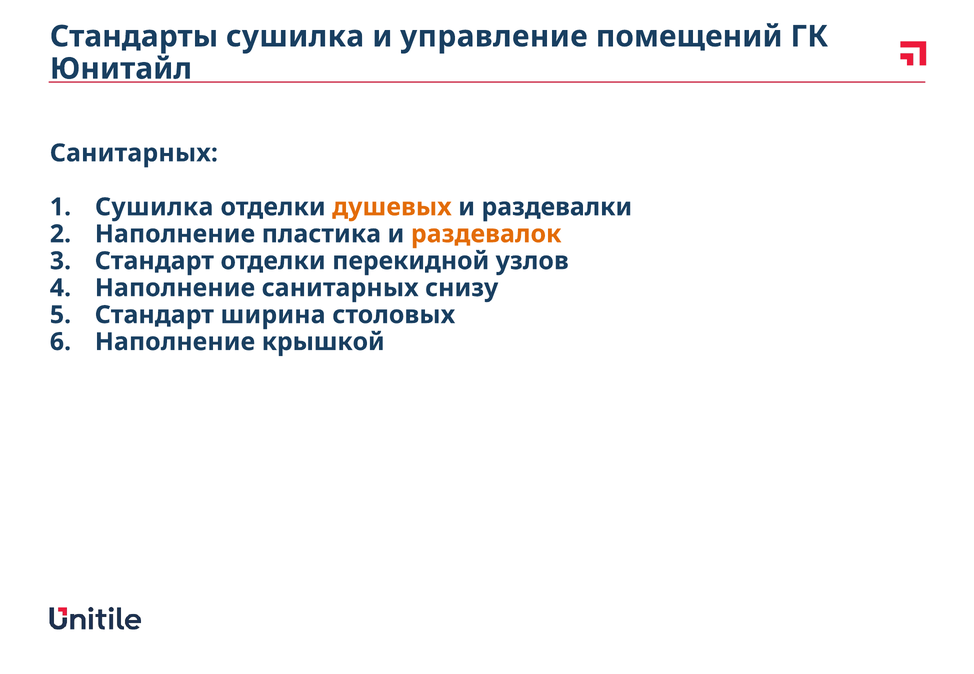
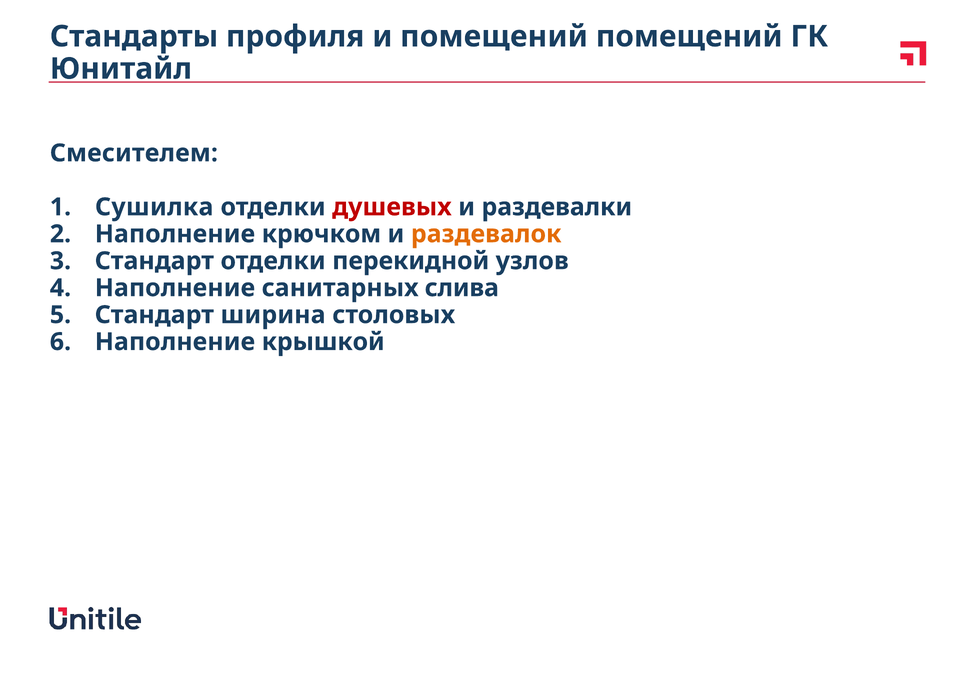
Стандарты сушилка: сушилка -> профиля (295, 37)
и управление: управление -> помещений (494, 37)
Санитарных: Санитарных -> Смесителем (134, 153)
душевых colour: orange -> red (392, 207)
пластика: пластика -> крючком (321, 234)
снизу: снизу -> слива (462, 288)
